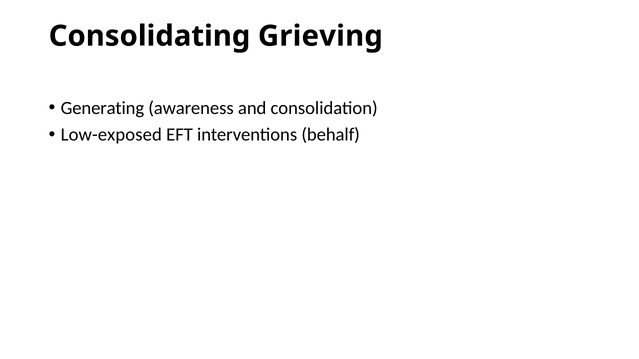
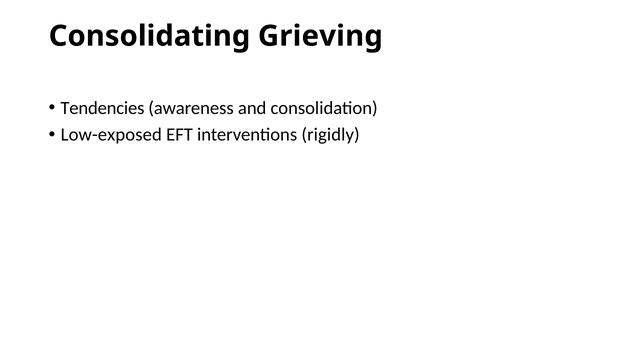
Generating: Generating -> Tendencies (102, 108)
behalf: behalf -> rigidly (331, 135)
